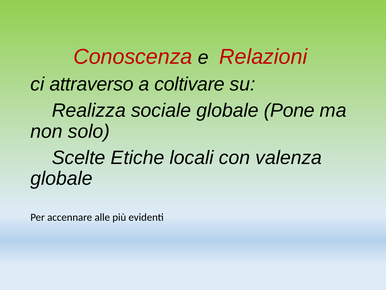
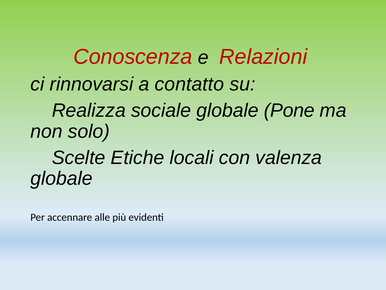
attraverso: attraverso -> rinnovarsi (91, 84)
coltivare: coltivare -> contatto (189, 84)
